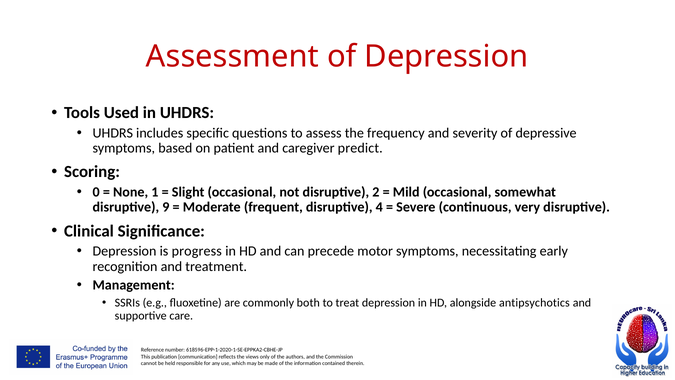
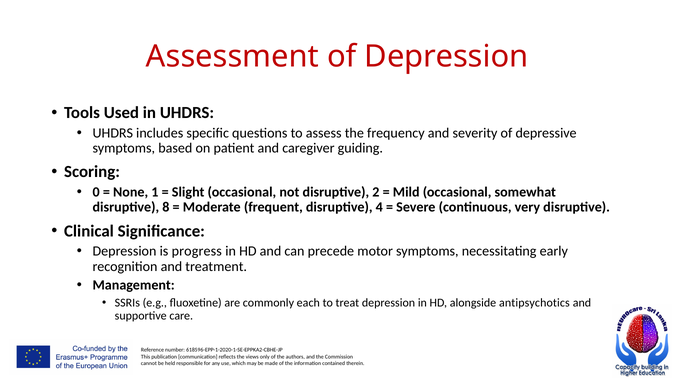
predict: predict -> guiding (360, 148)
9: 9 -> 8 (166, 207)
both: both -> each (308, 303)
